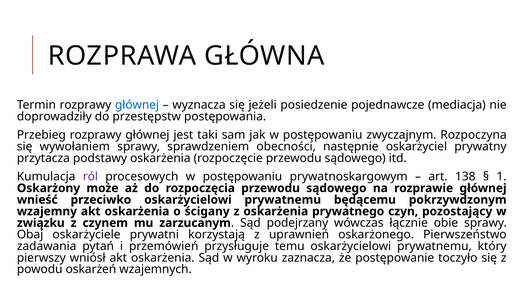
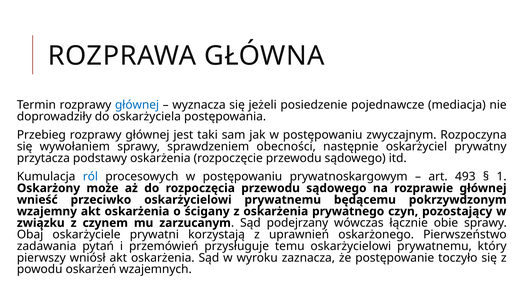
przestępstw: przestępstw -> oskarżyciela (147, 117)
ról colour: purple -> blue (90, 177)
138: 138 -> 493 (465, 177)
